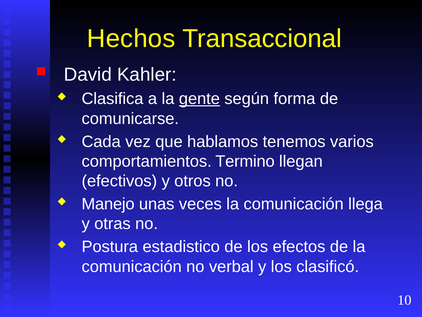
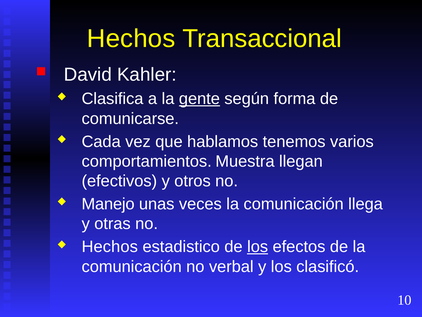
Termino: Termino -> Muestra (245, 161)
Postura: Postura -> Hechos (110, 246)
los underline: none -> present (258, 246)
